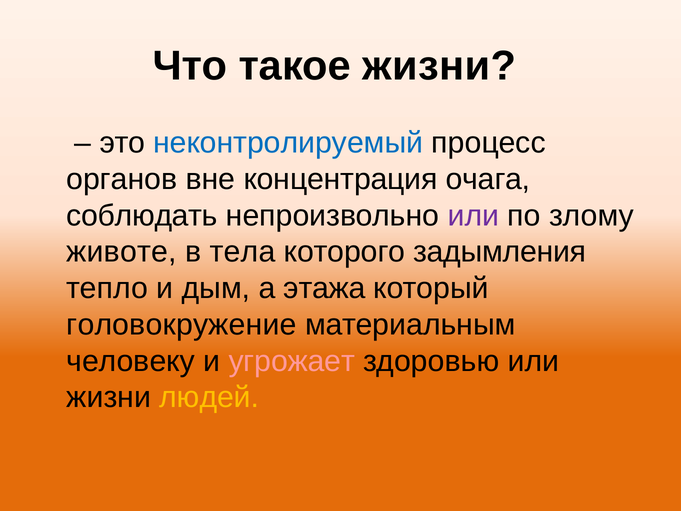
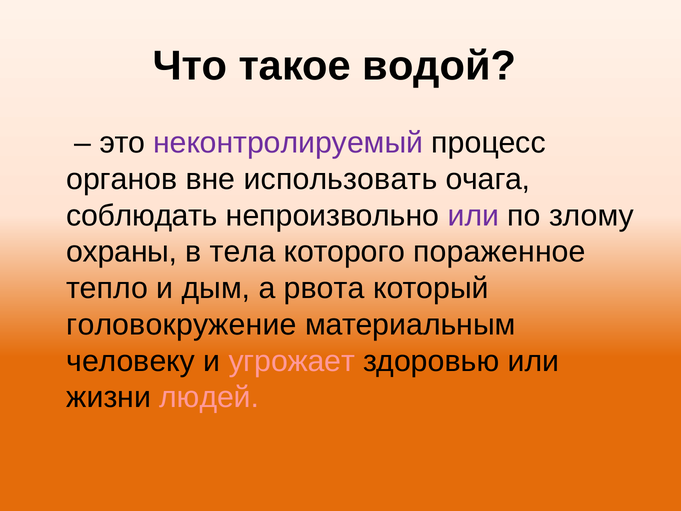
такое жизни: жизни -> водой (439, 66)
неконтролируемый colour: blue -> purple (288, 143)
концентрация: концентрация -> использовать (341, 179)
животе: животе -> охраны (122, 252)
задымления: задымления -> пораженное (500, 252)
этажа: этажа -> рвота (324, 288)
людей colour: yellow -> pink (209, 397)
